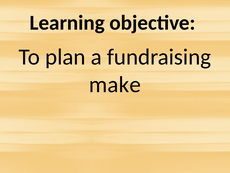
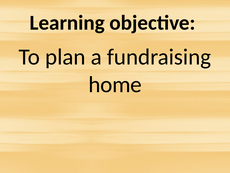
make: make -> home (115, 84)
